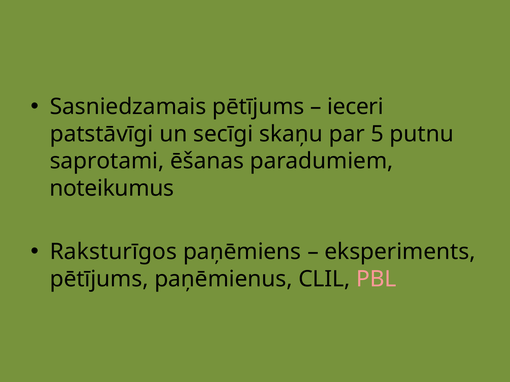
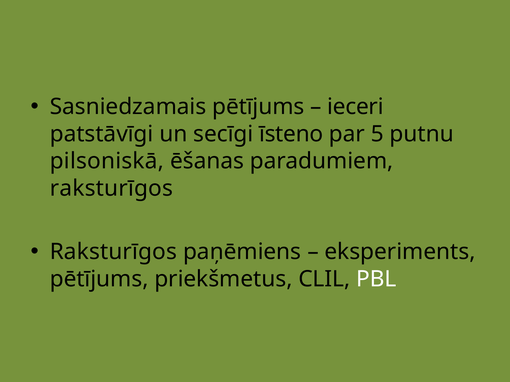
skaņu: skaņu -> īsteno (291, 134)
saprotami: saprotami -> pilsoniskā (107, 161)
noteikumus: noteikumus -> raksturīgos (111, 189)
paņēmienus: paņēmienus -> priekšmetus (223, 279)
PBL colour: pink -> white (376, 279)
